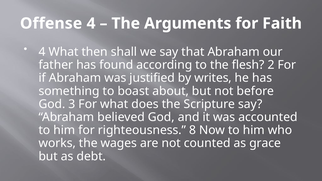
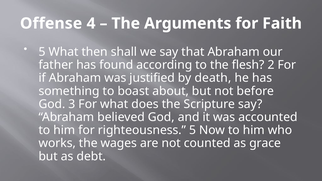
4: 4 -> 5 (42, 52)
writes: writes -> death (213, 78)
righteousness 8: 8 -> 5 (193, 130)
